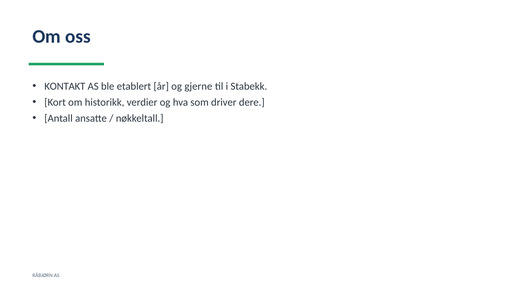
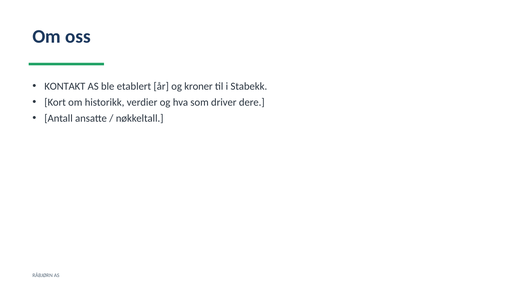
gjerne: gjerne -> kroner (198, 86)
